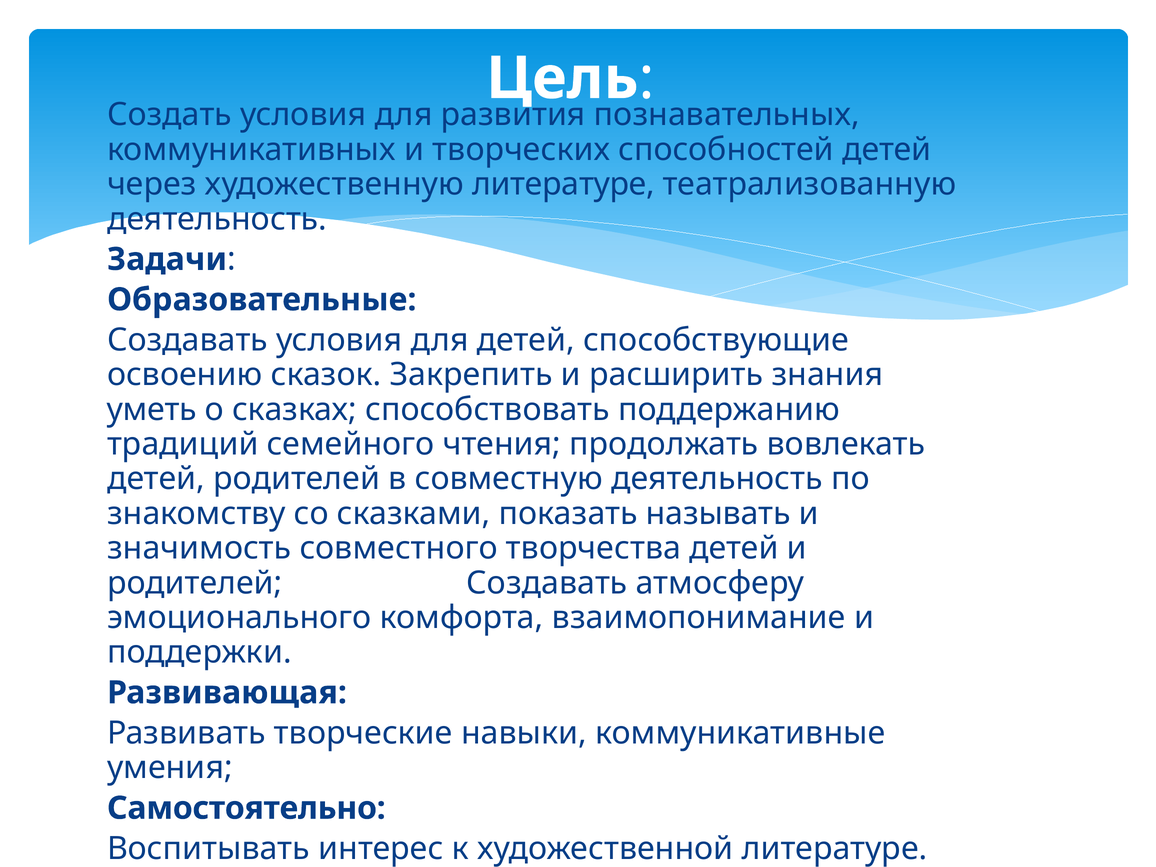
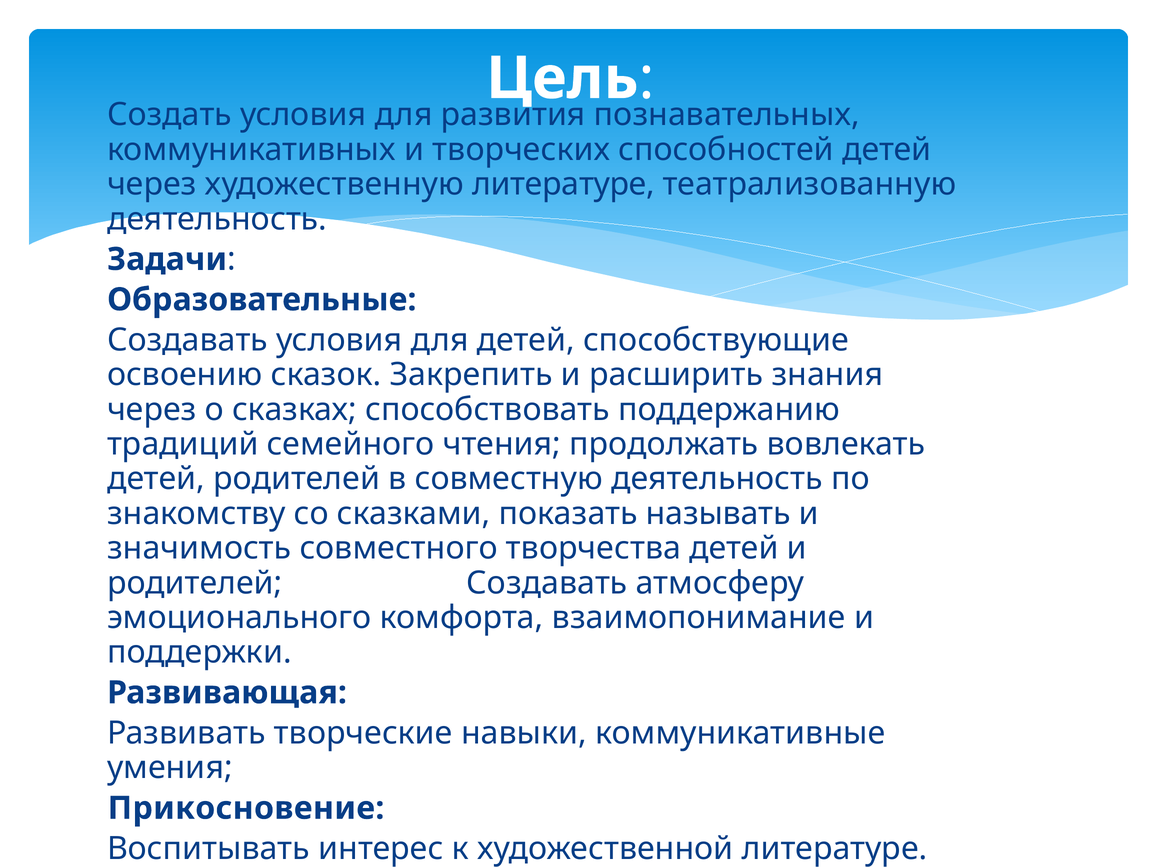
уметь: уметь -> через (152, 410)
Самостоятельно: Самостоятельно -> Прикосновение (246, 808)
